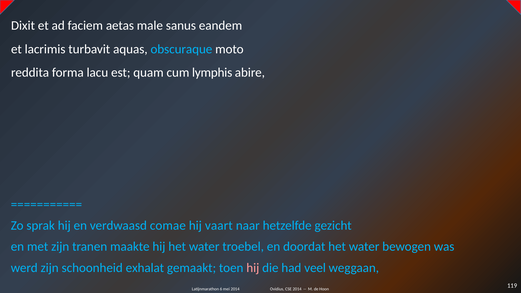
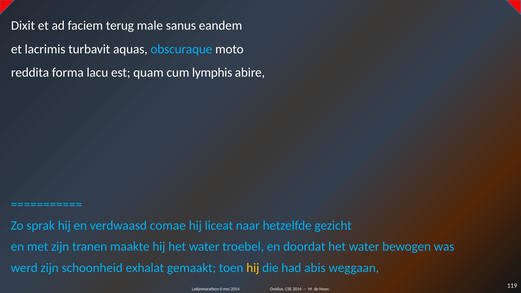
aetas: aetas -> terug (120, 26)
vaart: vaart -> liceat (219, 226)
hij colour: pink -> yellow (253, 268)
veel: veel -> abis (315, 268)
